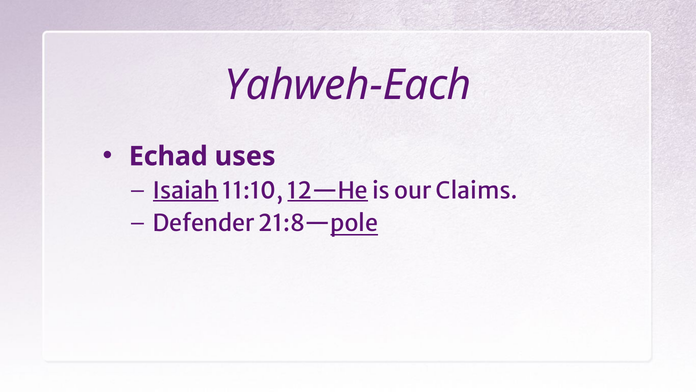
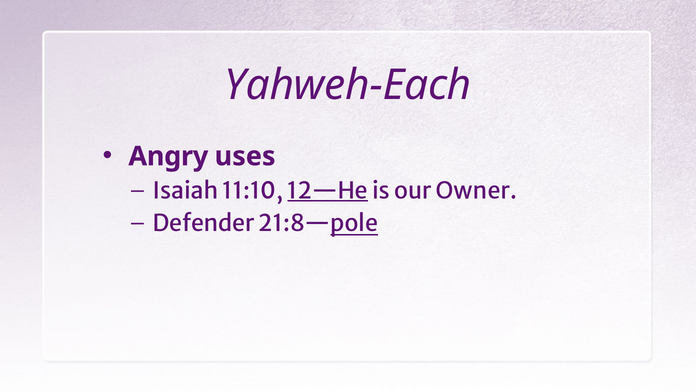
Echad: Echad -> Angry (168, 156)
Isaiah underline: present -> none (186, 191)
Claims: Claims -> Owner (477, 191)
